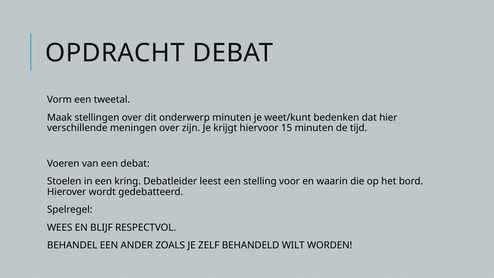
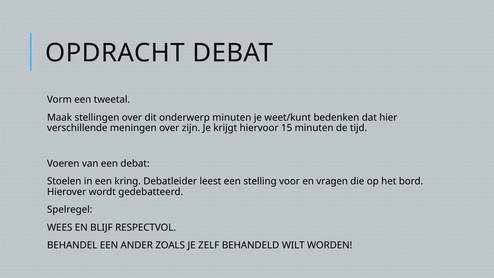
waarin: waarin -> vragen (332, 181)
